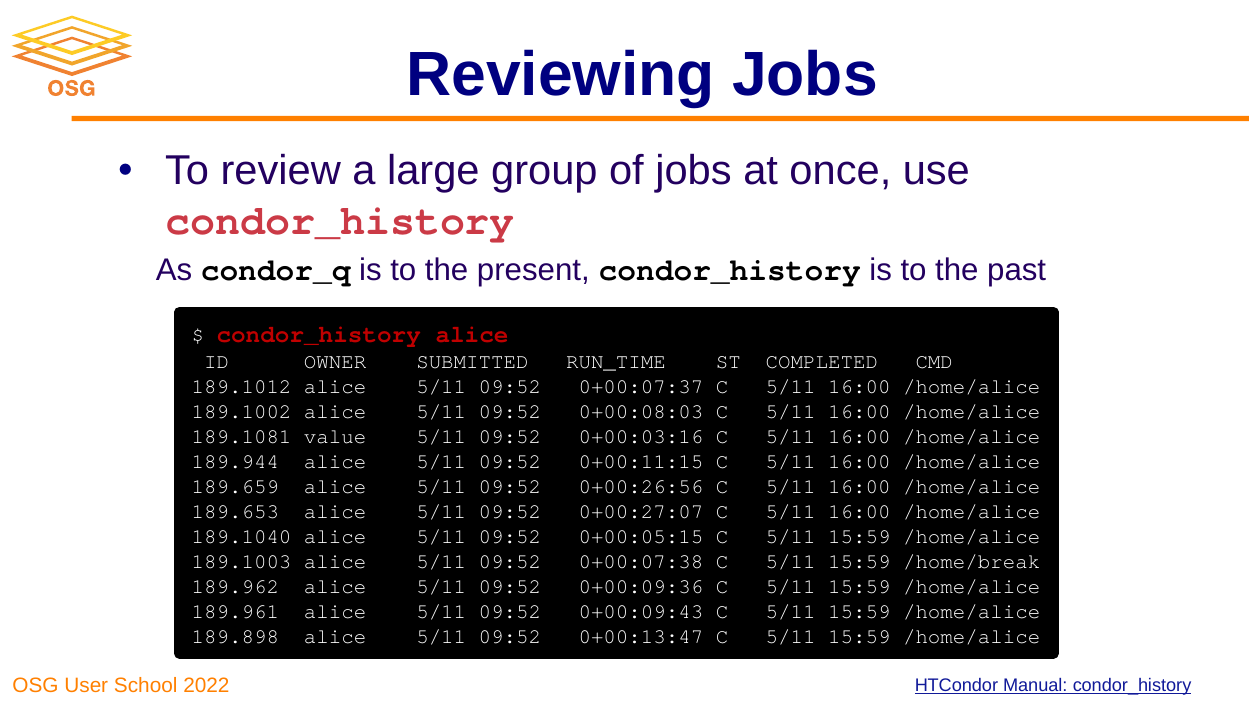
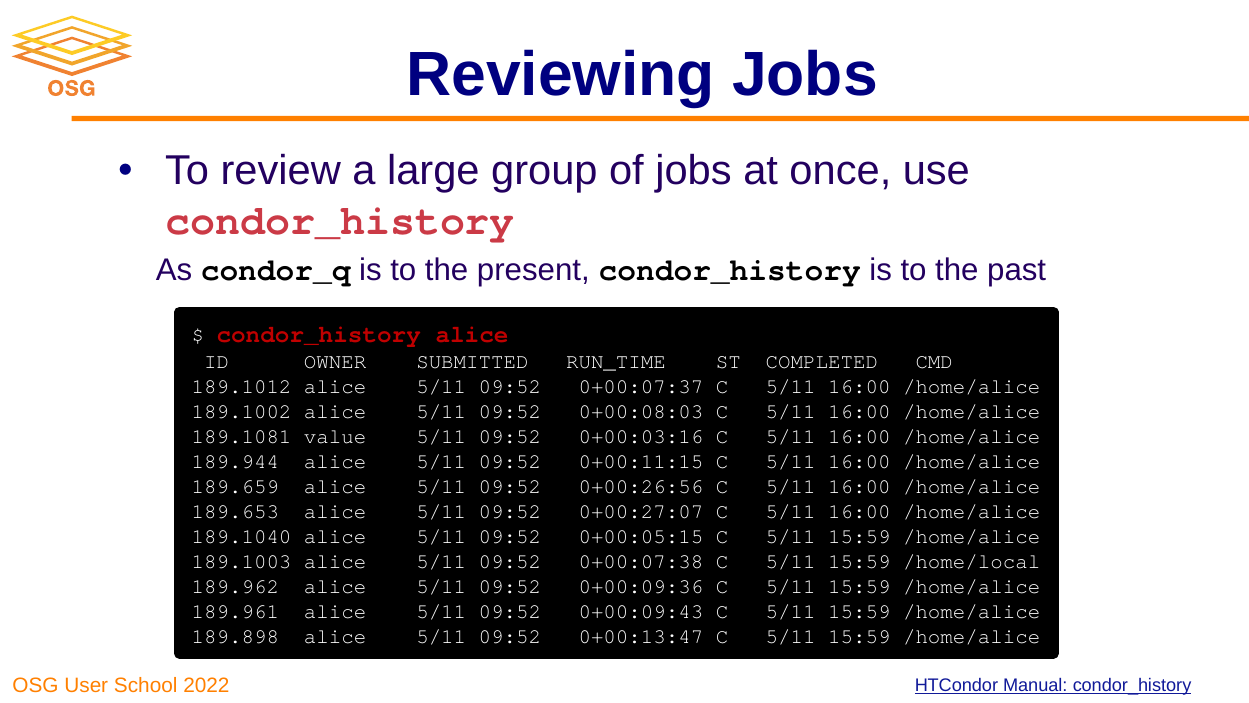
/home/break: /home/break -> /home/local (972, 561)
